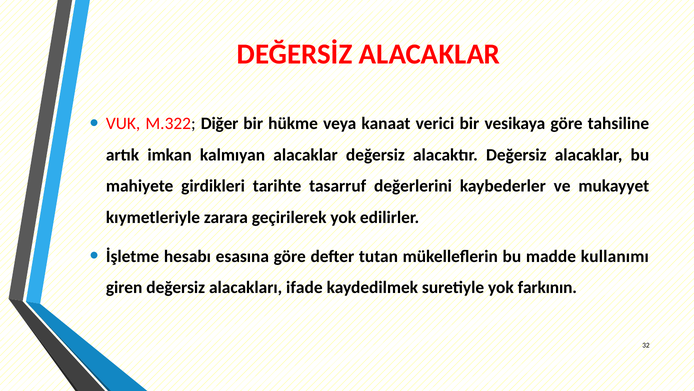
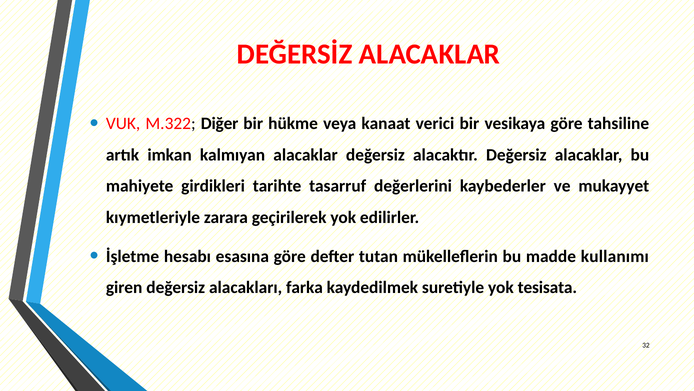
ifade: ifade -> farka (304, 287)
farkının: farkının -> tesisata (547, 287)
